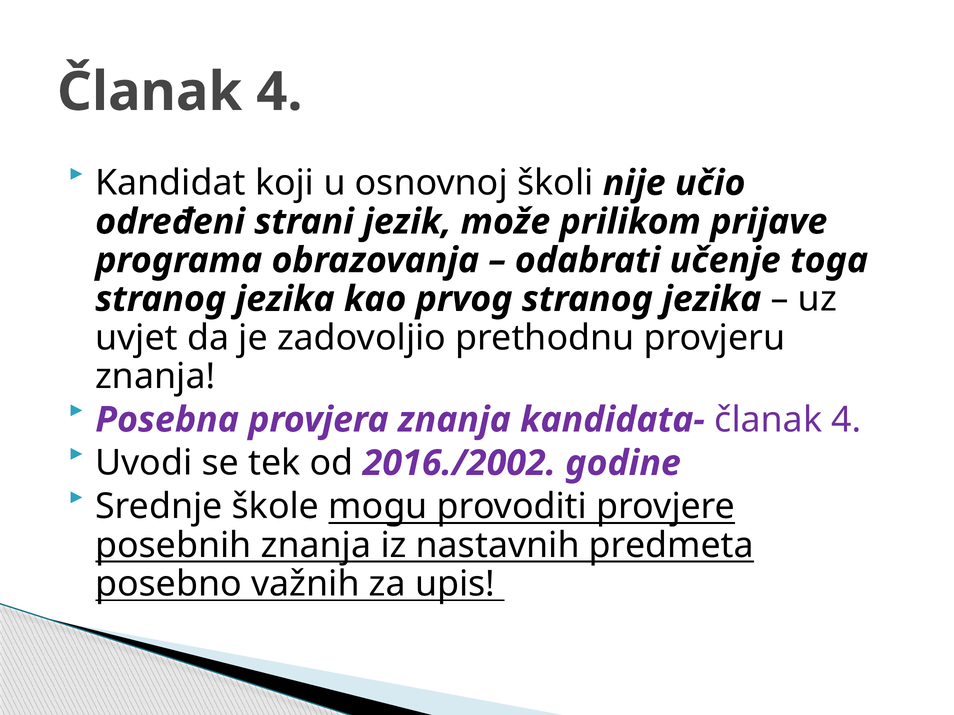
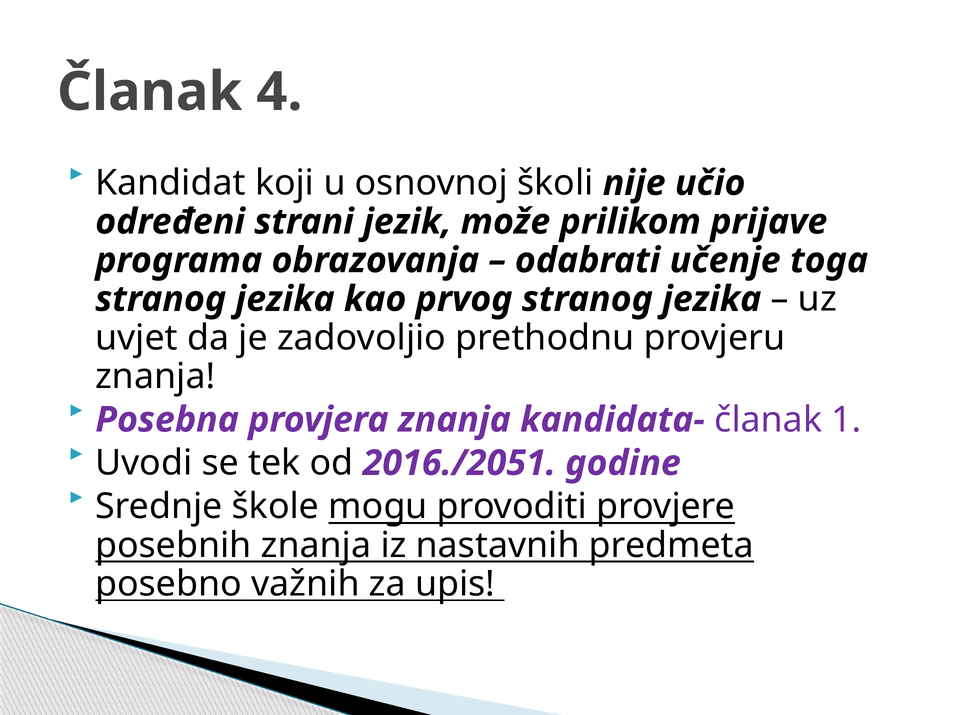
kandidata- članak 4: 4 -> 1 (846, 420)
2016./2002: 2016./2002 -> 2016./2051 (459, 463)
